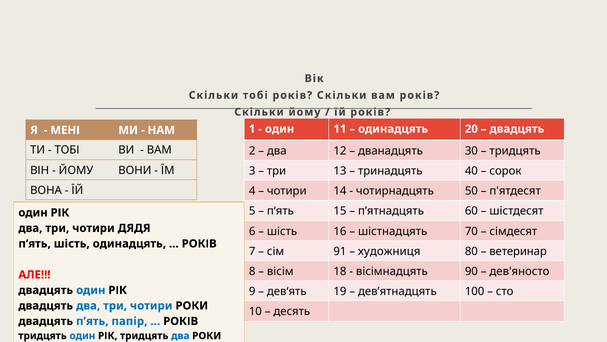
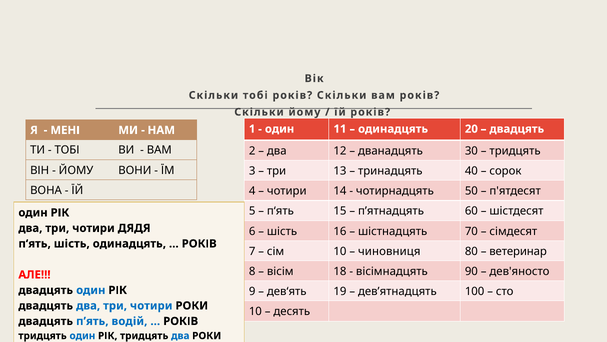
сім 91: 91 -> 10 (340, 251)
художниця: художниця -> чиновниця (389, 251)
папір: папір -> водій (129, 321)
